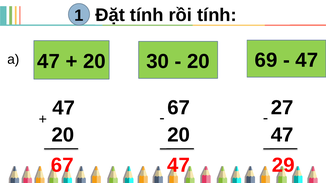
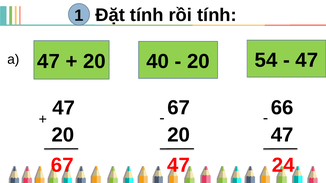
30: 30 -> 40 (158, 61)
69: 69 -> 54 (266, 60)
27: 27 -> 66 (282, 108)
4 9: 9 -> 4 (289, 165)
